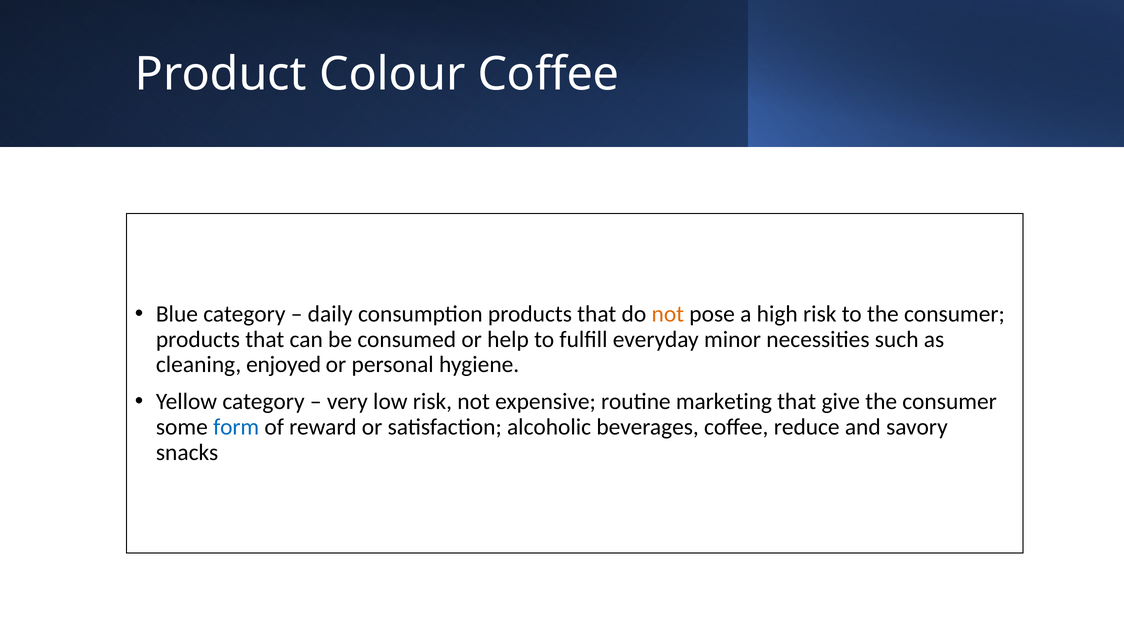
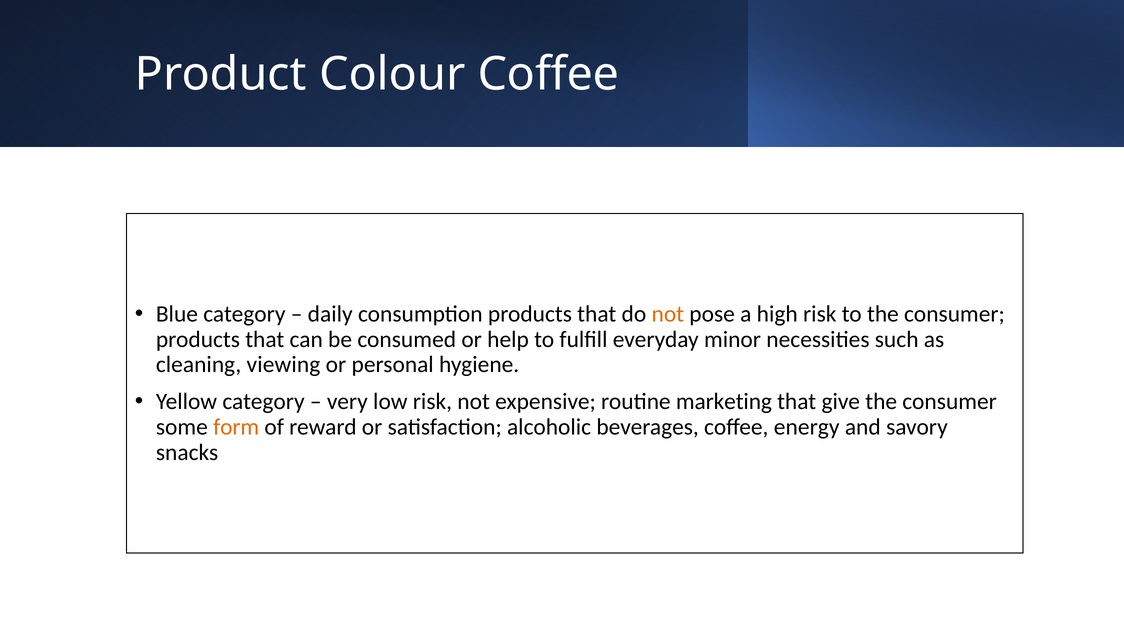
enjoyed: enjoyed -> viewing (283, 365)
form colour: blue -> orange (236, 427)
reduce: reduce -> energy (807, 427)
